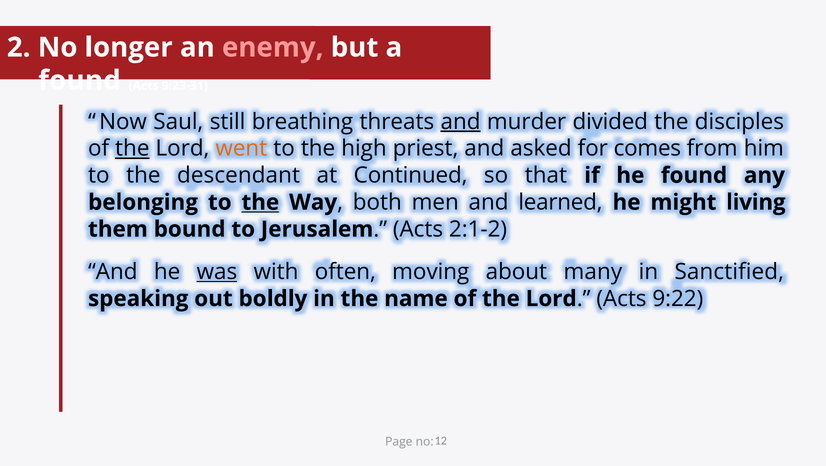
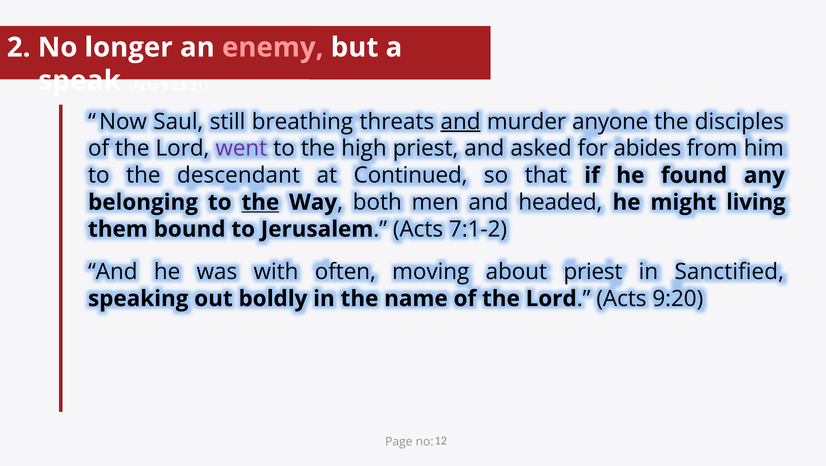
found: found -> speak (80, 81)
divided: divided -> anyone (610, 122)
the underline: present -> none (132, 148)
went colour: orange -> purple (241, 148)
comes: comes -> abides (647, 148)
learned: learned -> headed (560, 202)
2:1-2: 2:1-2 -> 7:1-2 (478, 229)
was underline: present -> none (217, 272)
about many: many -> priest (593, 272)
9:22: 9:22 -> 9:20 (678, 299)
